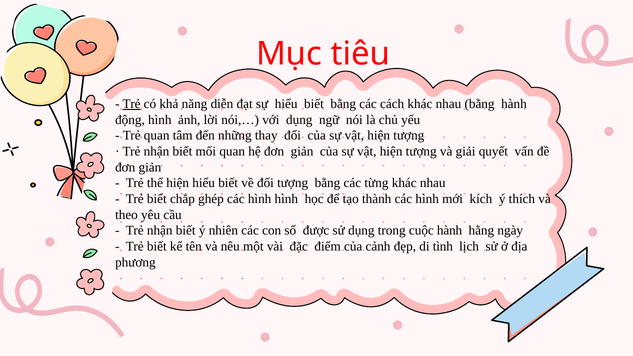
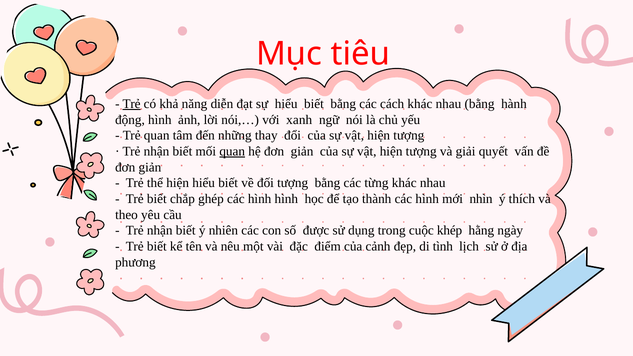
với dụng: dụng -> xanh (299, 120)
quan underline: none -> present (232, 151)
kích: kích -> nhìn (481, 199)
cuộc hành: hành -> khép (450, 231)
